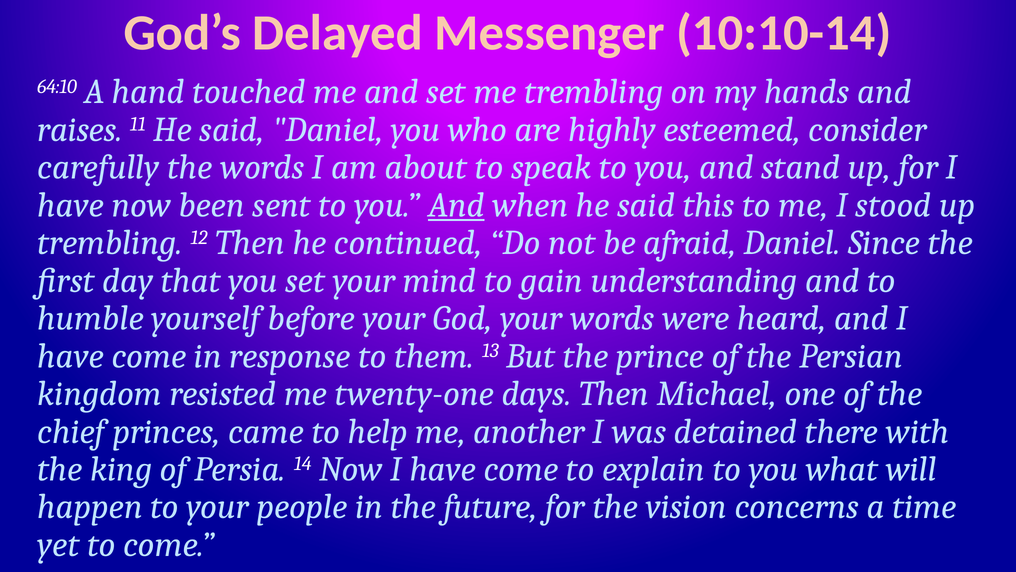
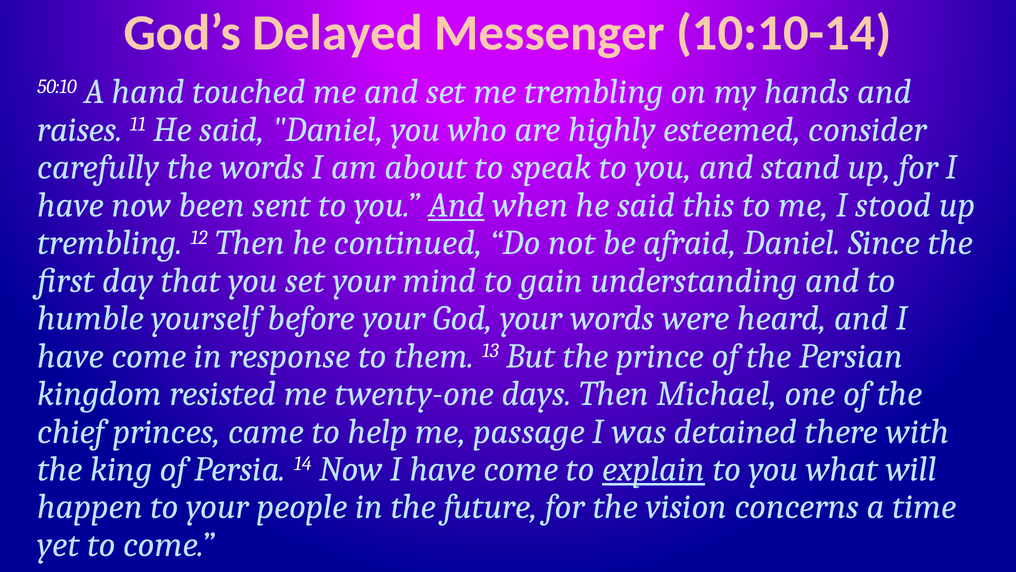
64:10: 64:10 -> 50:10 (57, 86)
another: another -> passage (529, 431)
explain underline: none -> present (654, 469)
